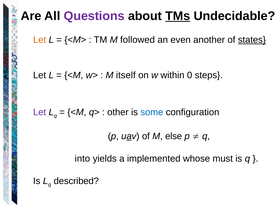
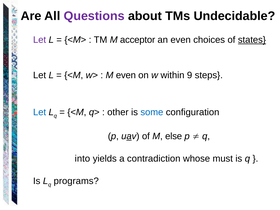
TMs underline: present -> none (178, 16)
Let colour: orange -> purple (40, 40)
followed: followed -> acceptor (138, 40)
another: another -> choices (209, 40)
M itself: itself -> even (126, 75)
0: 0 -> 9 (190, 75)
Let colour: purple -> blue (40, 112)
implemented: implemented -> contradiction (154, 159)
described: described -> programs (76, 181)
